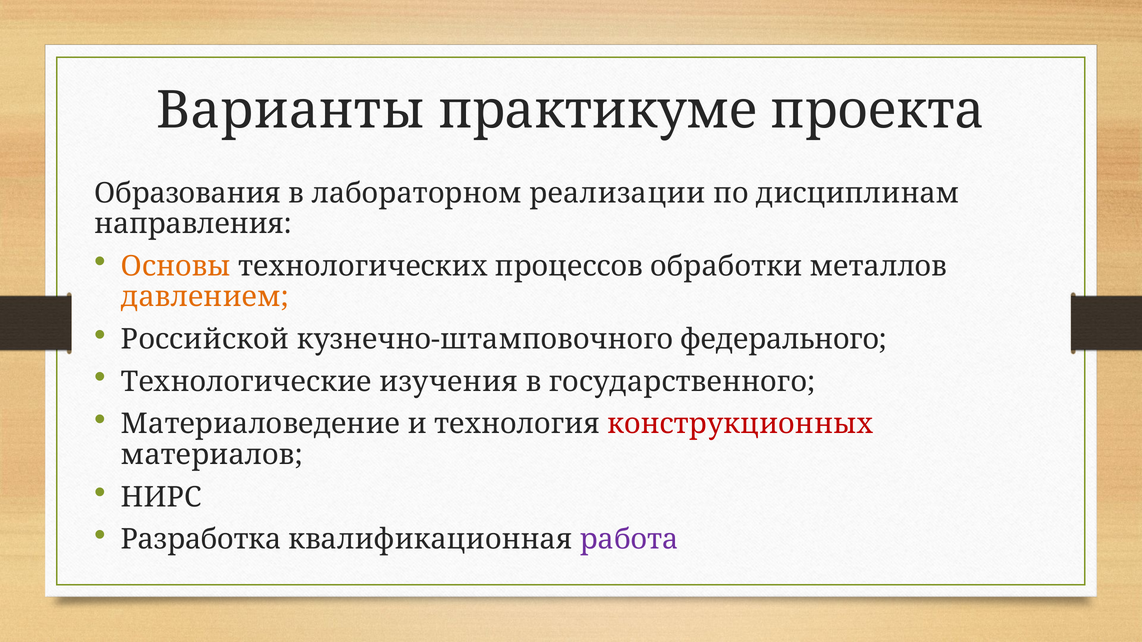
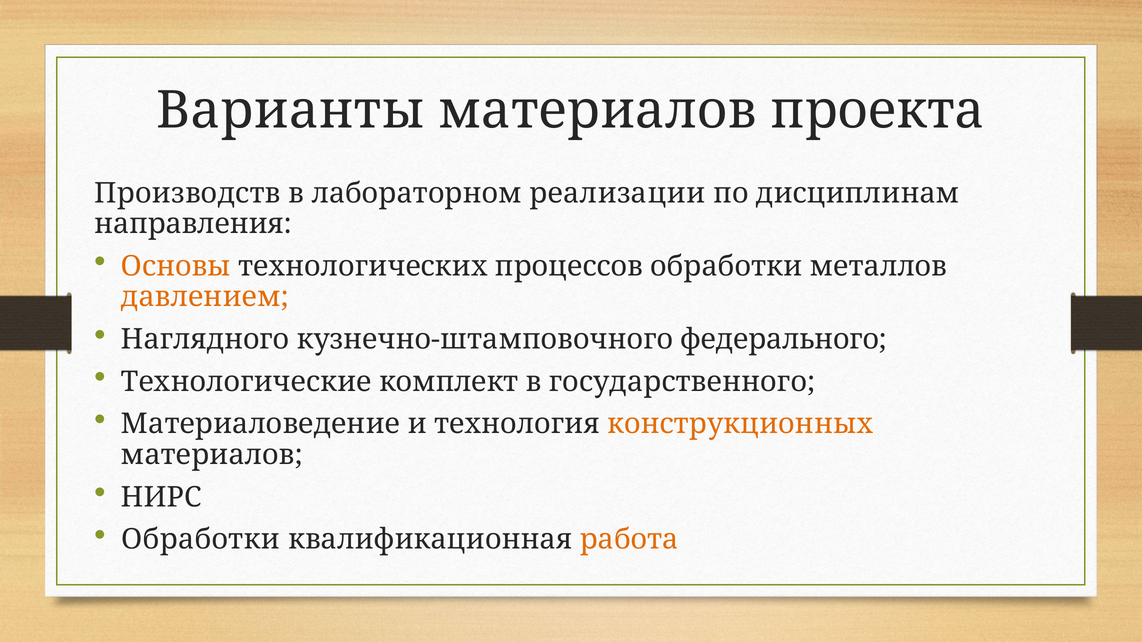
Варианты практикуме: практикуме -> материалов (597, 110)
Образования: Образования -> Производств (187, 193)
Российской: Российской -> Наглядного (205, 340)
изучения: изучения -> комплект (449, 382)
конструкционных colour: red -> orange (740, 424)
Разработка: Разработка -> Обработки (201, 540)
работа colour: purple -> orange (629, 540)
